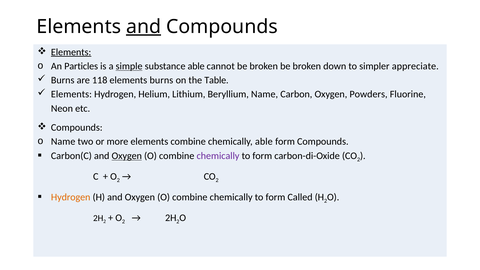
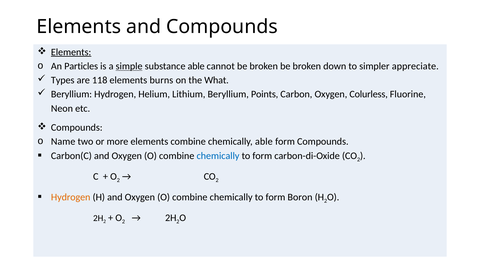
and underline: present -> none (144, 27)
Burns: Burns -> Types (63, 80)
Table: Table -> What (216, 80)
Elements: Elements -> Beryllium (71, 94)
Beryllium Name: Name -> Points (265, 94)
Powders: Powders -> Colurless (369, 94)
Oxygen underline: present -> none (127, 156)
chemically colour: purple -> blue (218, 156)
Called: Called -> Boron (300, 197)
